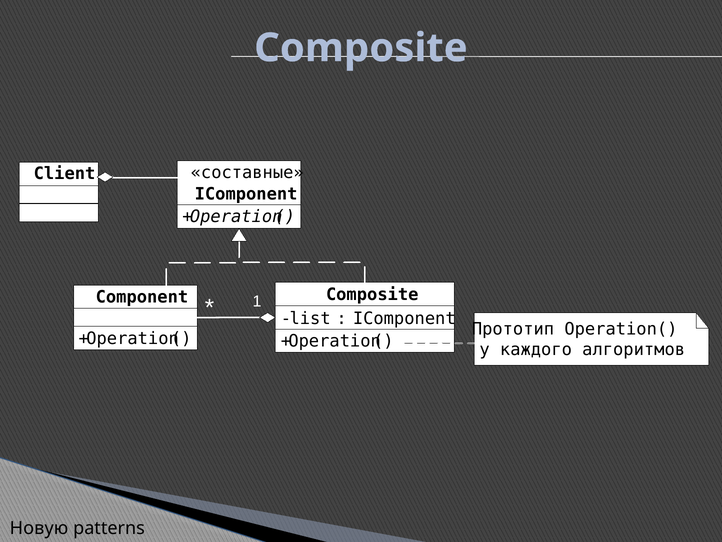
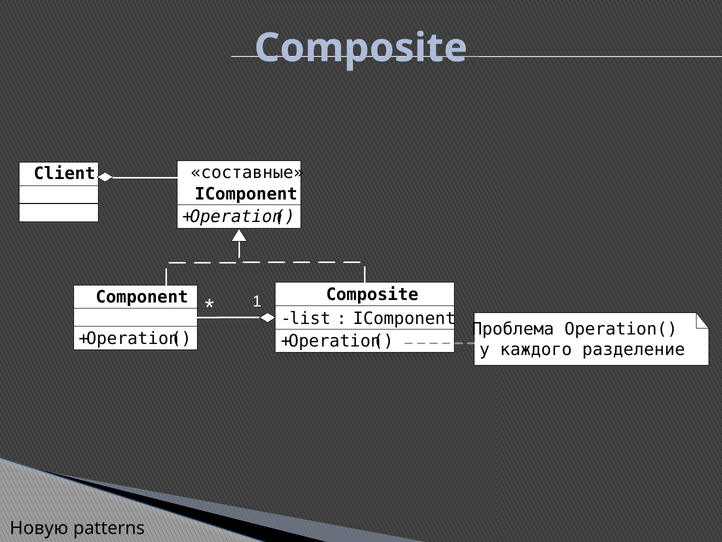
Прототип: Прототип -> Проблема (513, 329)
алгоритмов: алгоритмов -> разделение (634, 349)
